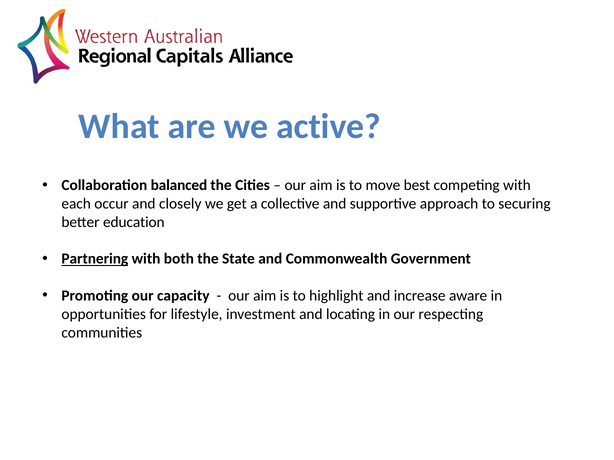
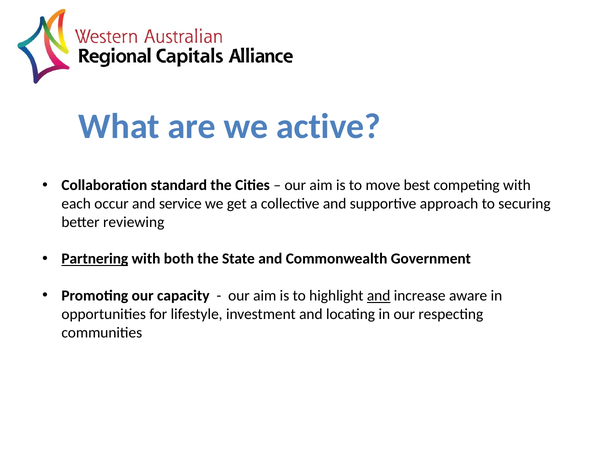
balanced: balanced -> standard (179, 186)
closely: closely -> service (180, 204)
education: education -> reviewing (134, 222)
and underline: none -> present (379, 296)
